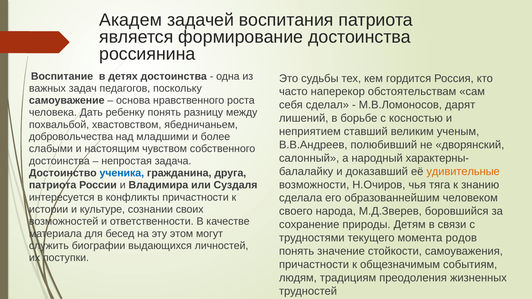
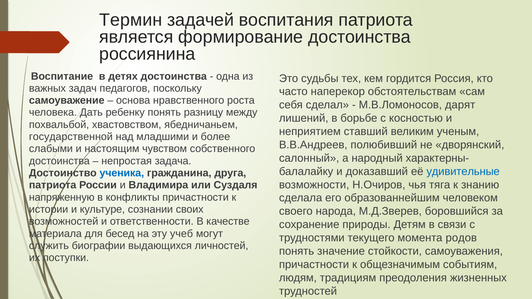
Академ: Академ -> Термин (131, 20)
добровольчества: добровольчества -> государственной (71, 137)
удивительные colour: orange -> blue (463, 172)
интересуется: интересуется -> напряженную (62, 197)
этом: этом -> учеб (181, 234)
